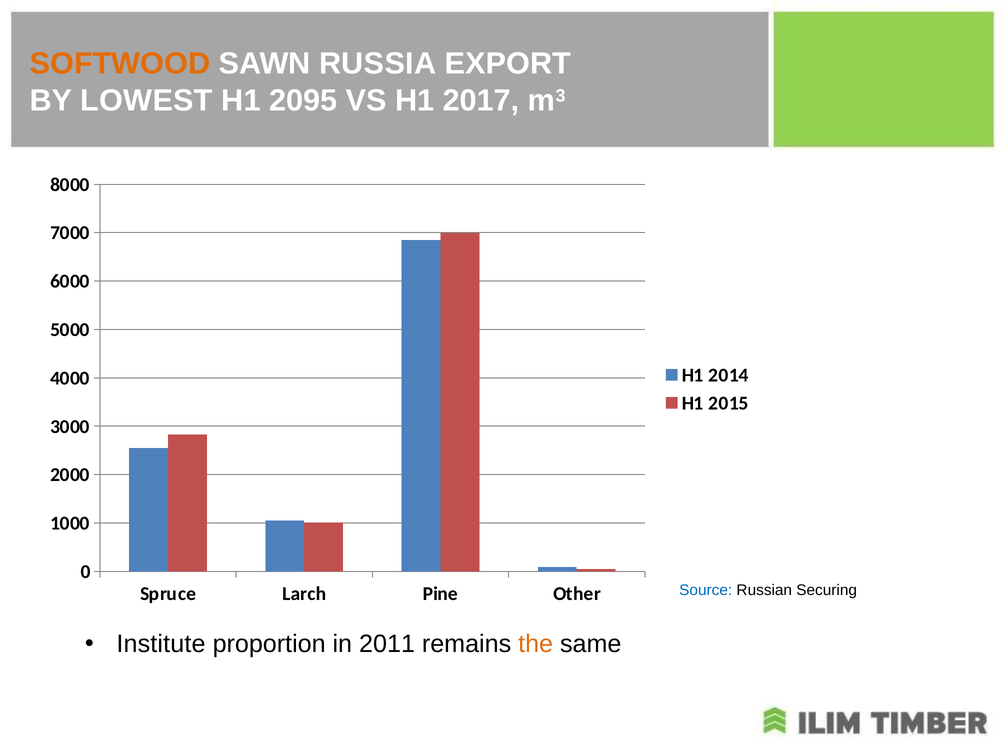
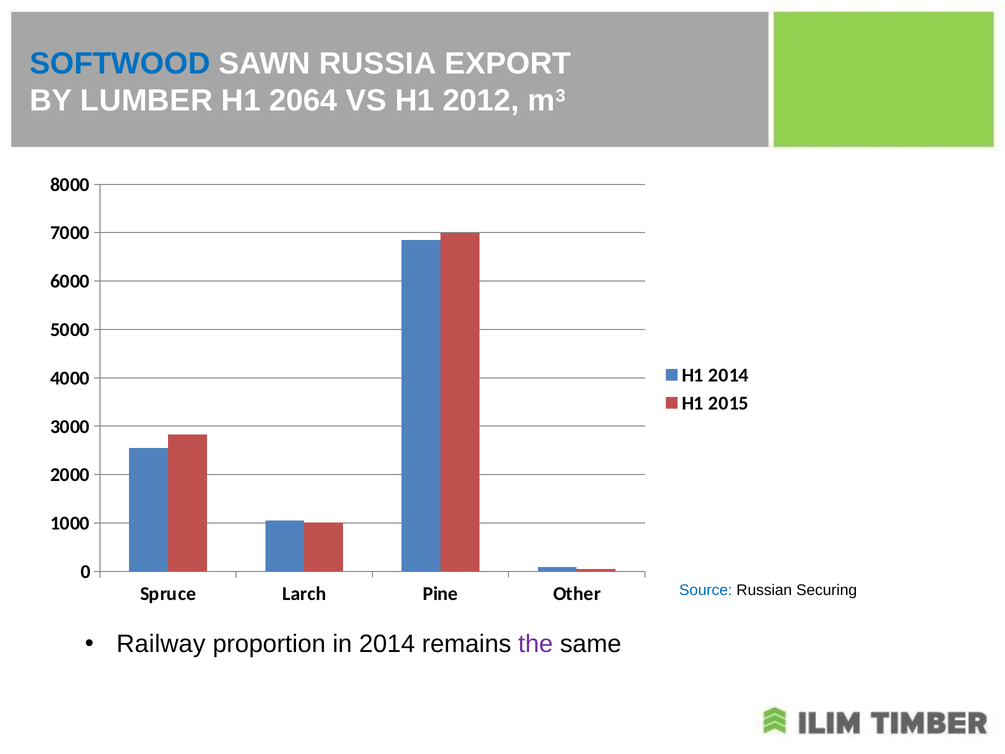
SOFTWOOD colour: orange -> blue (120, 64)
LOWEST: LOWEST -> LUMBER (146, 101)
2095: 2095 -> 2064 (303, 101)
2017: 2017 -> 2012 (481, 101)
Institute: Institute -> Railway (161, 644)
in 2011: 2011 -> 2014 (387, 644)
the colour: orange -> purple (536, 644)
